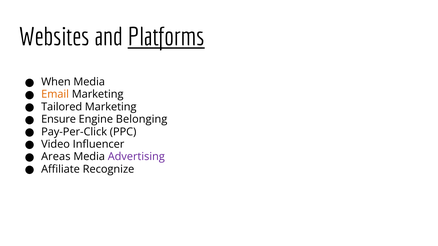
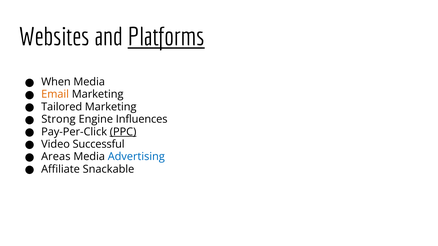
Ensure: Ensure -> Strong (58, 119)
Belonging: Belonging -> Influences (142, 119)
PPC underline: none -> present (123, 132)
Influencer: Influencer -> Successful (99, 144)
Advertising colour: purple -> blue (136, 157)
Recognize: Recognize -> Snackable (109, 169)
